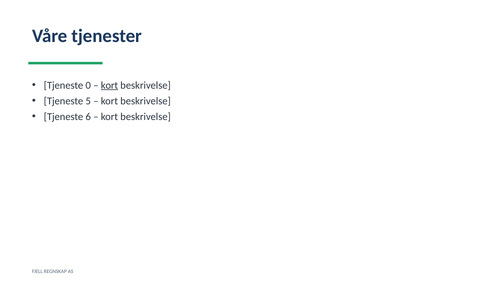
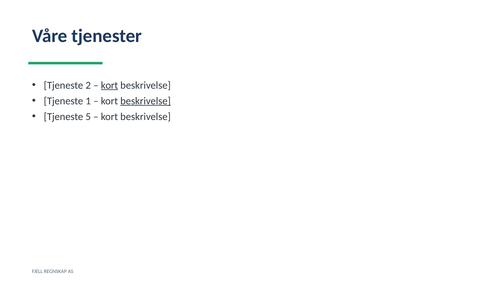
0: 0 -> 2 (88, 85)
5: 5 -> 1 (88, 101)
beskrivelse underline: none -> present (146, 101)
6: 6 -> 5 (88, 117)
